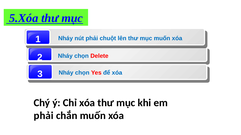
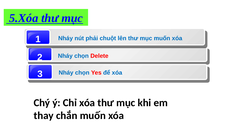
phải: phải -> thay (44, 116)
